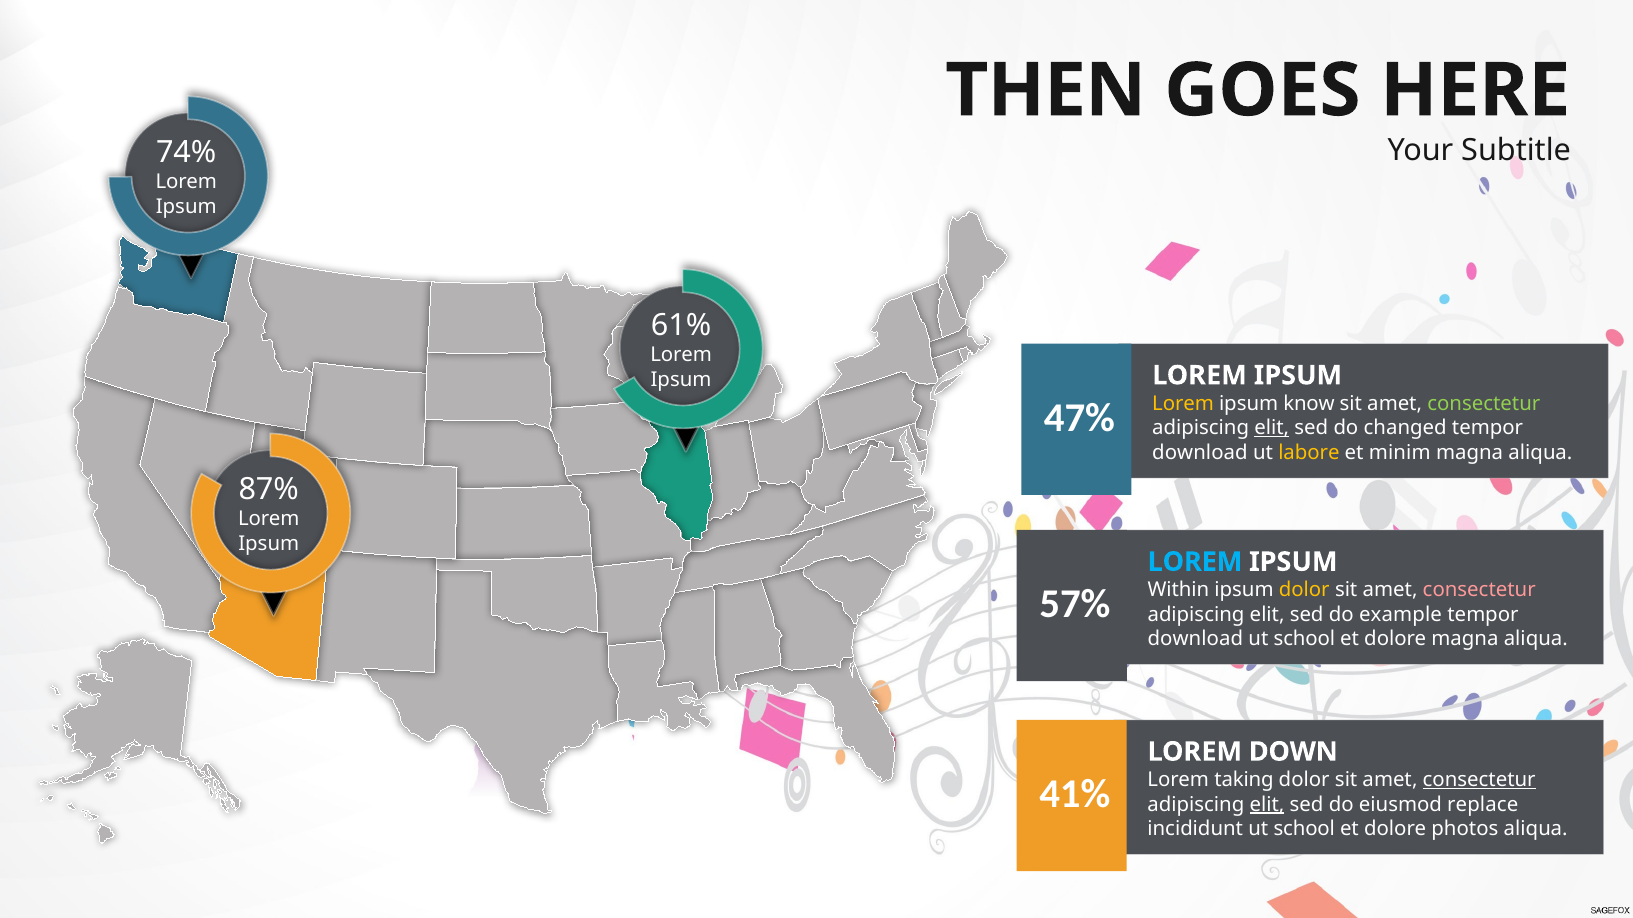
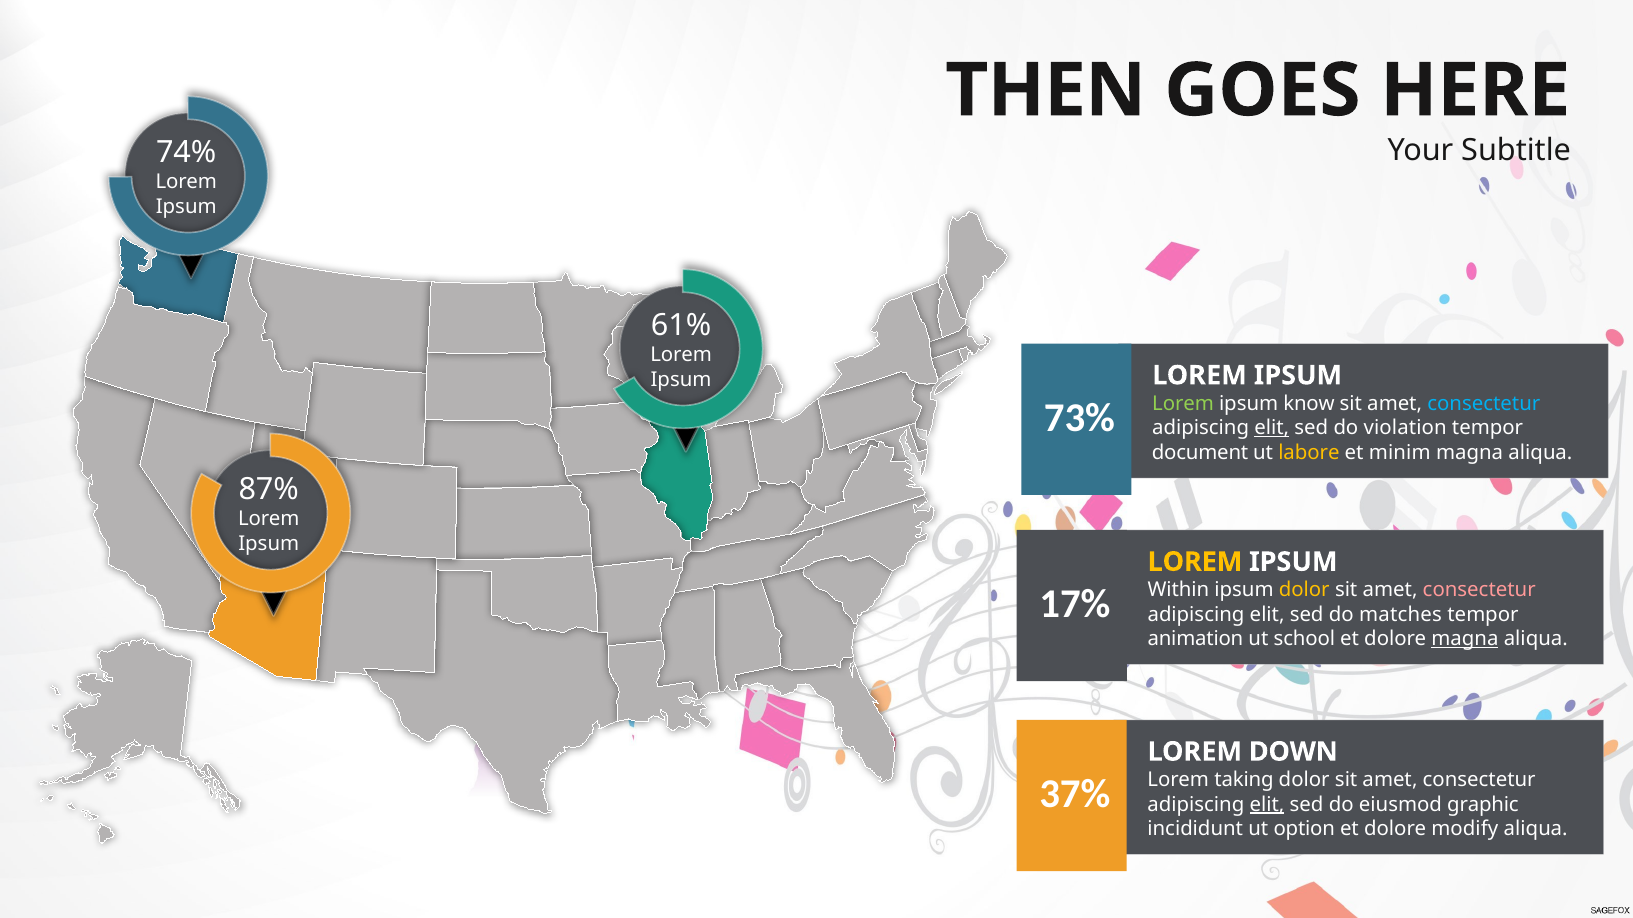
Lorem colour: yellow -> light green (1183, 404)
consectetur colour: light green -> light blue (1484, 404)
47%: 47% -> 73% (1079, 418)
changed: changed -> violation (1405, 428)
download: download -> document (1200, 453)
LOREM colour: light blue -> yellow (1195, 562)
57%: 57% -> 17% (1075, 605)
example: example -> matches (1400, 615)
download: download -> animation (1195, 639)
magna underline: none -> present (1465, 639)
consectetur underline: present -> none (1479, 780)
41%: 41% -> 37% (1075, 795)
replace: replace -> graphic (1483, 805)
incididunt ut school: school -> option (1304, 829)
photos: photos -> modify (1465, 829)
